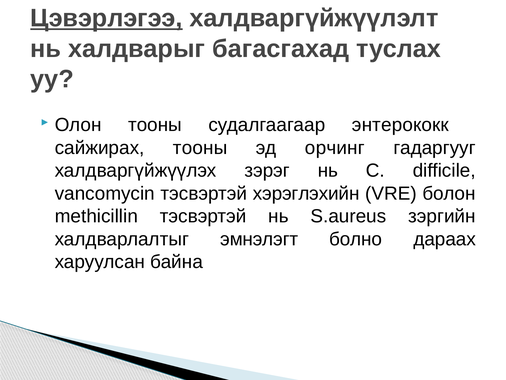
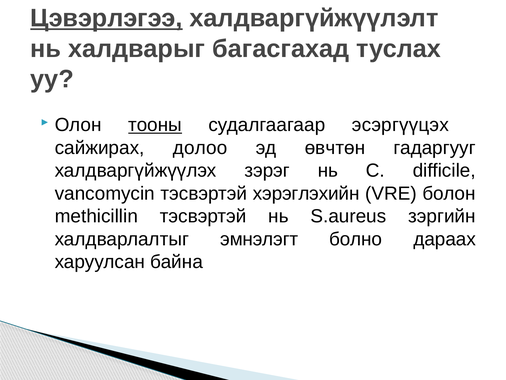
тооны underline: none -> present (155, 125)
энтерококк: энтерококк -> эсэргүүцэх (400, 125)
сайжирах тооны: тооны -> долоо (200, 148)
орчинг: орчинг -> өвчтөн (335, 148)
